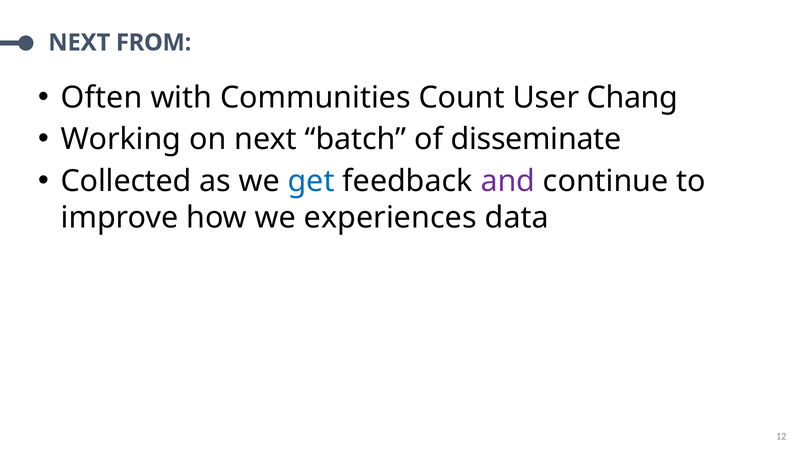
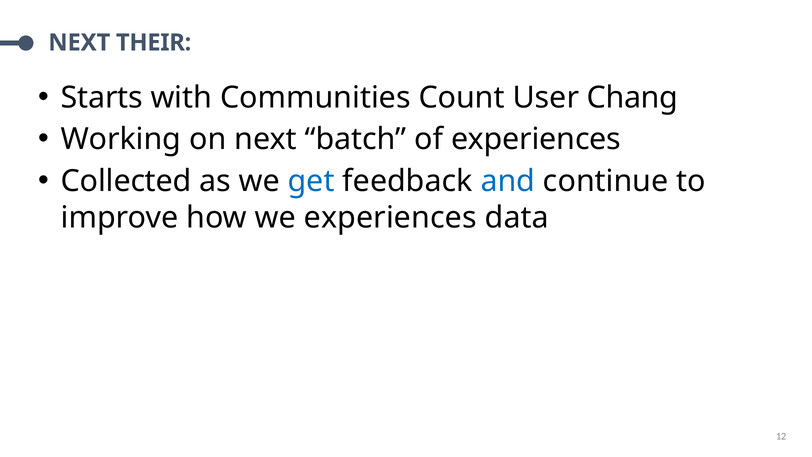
FROM: FROM -> THEIR (154, 43)
Often: Often -> Starts (102, 98)
of disseminate: disseminate -> experiences (536, 139)
and colour: purple -> blue (508, 181)
